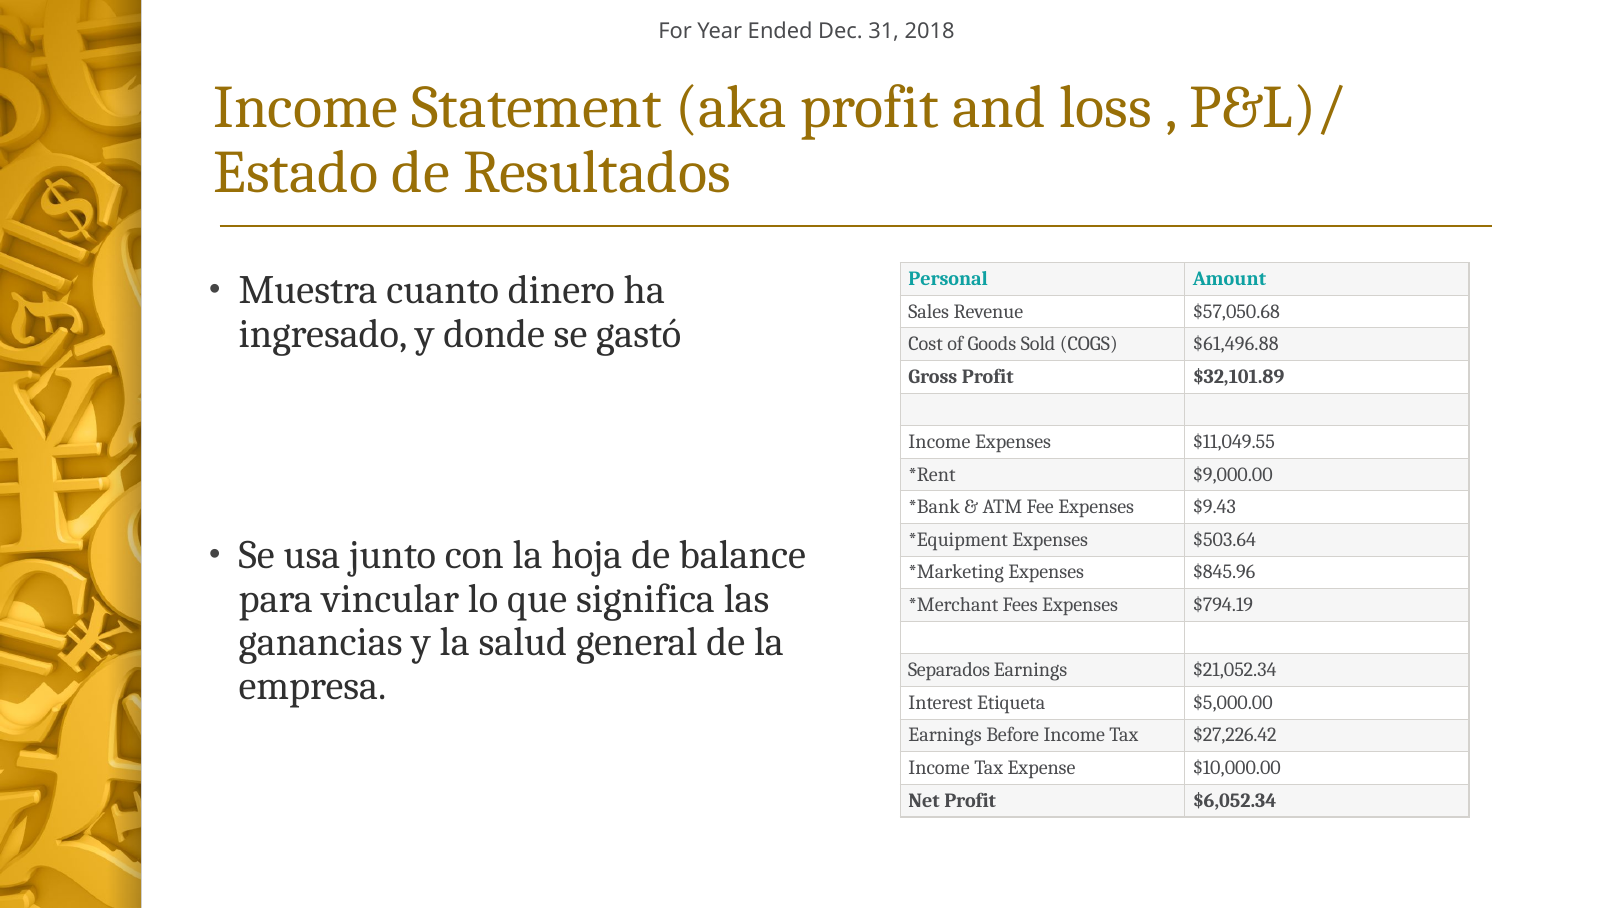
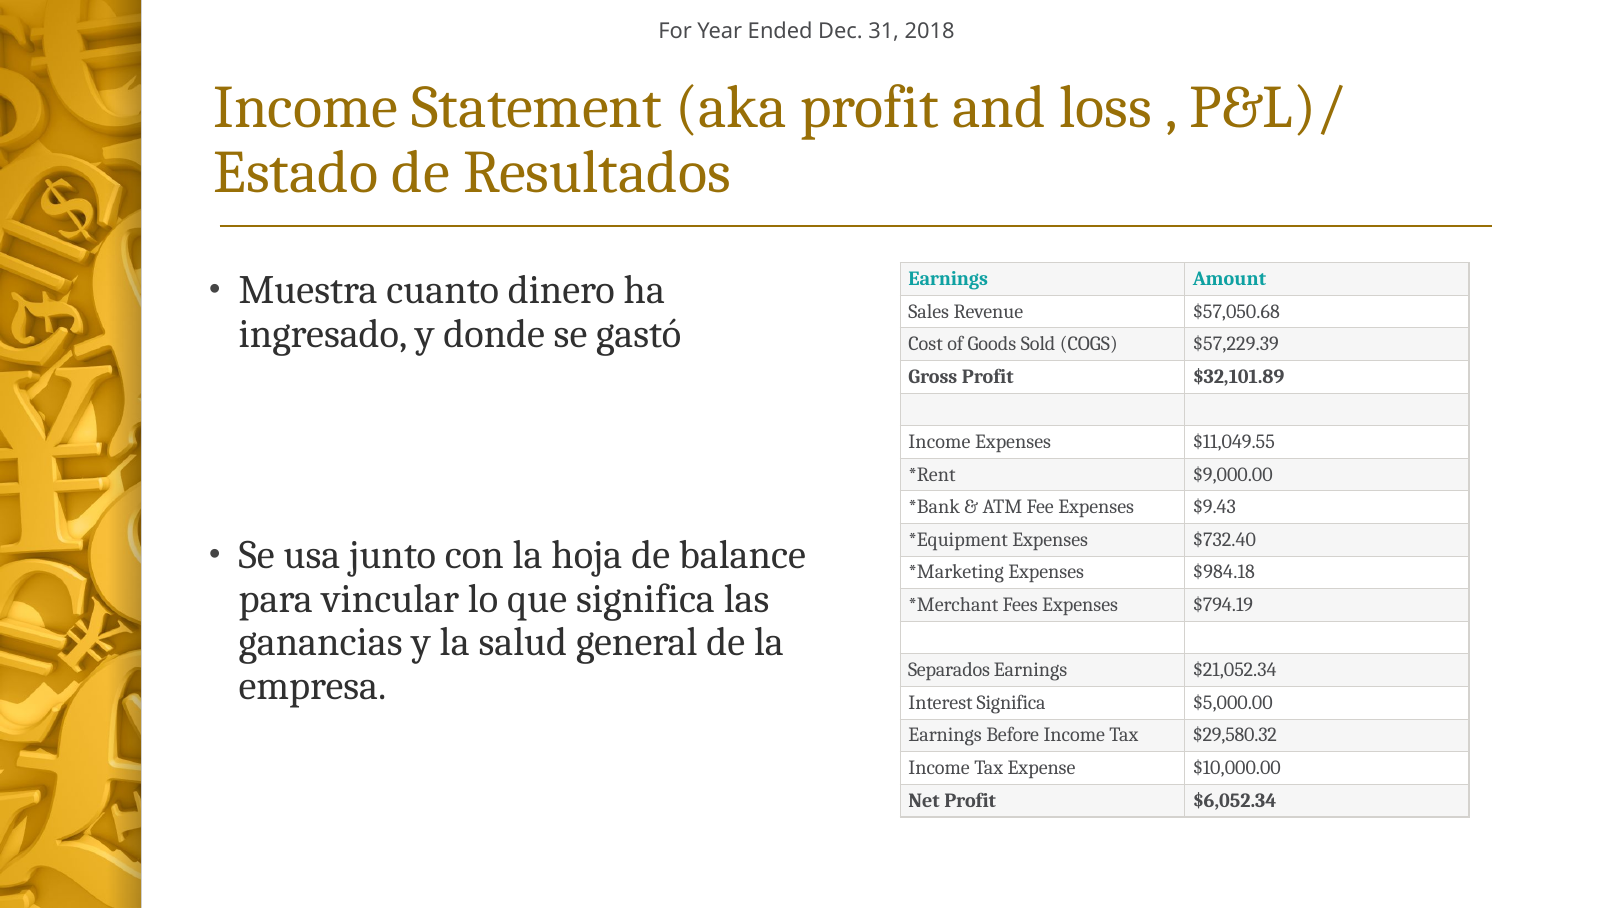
Personal: Personal -> Earnings (948, 279)
$61,496.88: $61,496.88 -> $57,229.39 (1236, 344)
$503.64: $503.64 -> $732.40 (1224, 539)
$845.96: $845.96 -> $984.18 (1224, 572)
Interest Etiqueta: Etiqueta -> Significa (1011, 702)
$27,226.42: $27,226.42 -> $29,580.32 (1235, 735)
